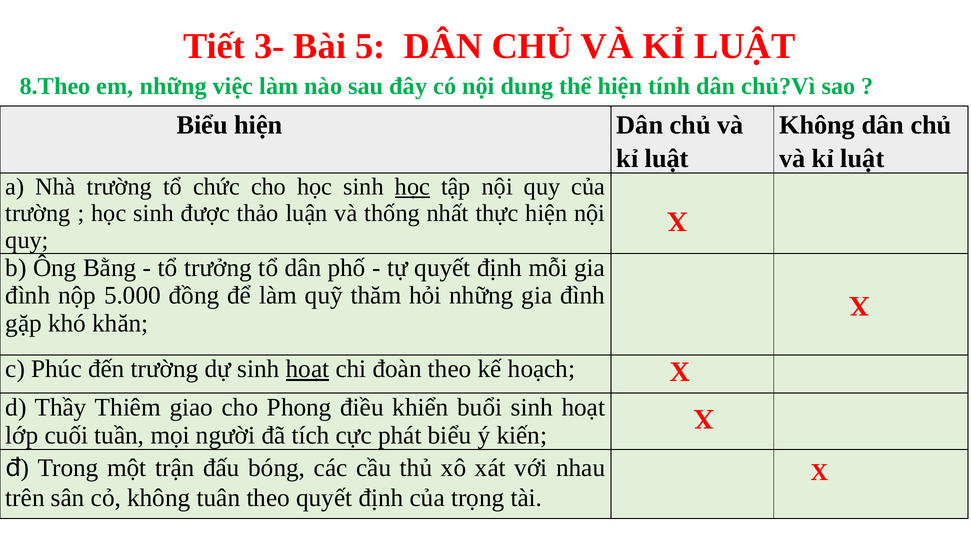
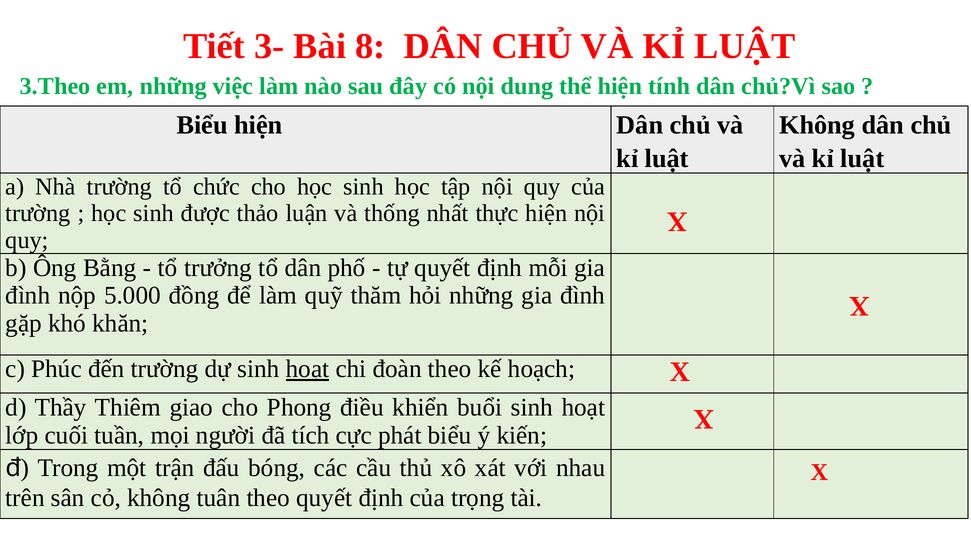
5: 5 -> 8 (370, 46)
8.Theo: 8.Theo -> 3.Theo (55, 86)
học underline: present -> none (412, 187)
